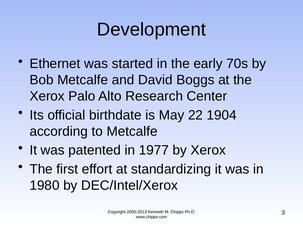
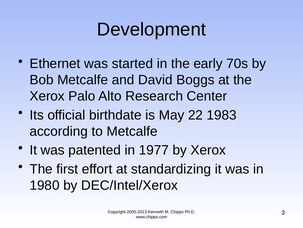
1904: 1904 -> 1983 (222, 115)
